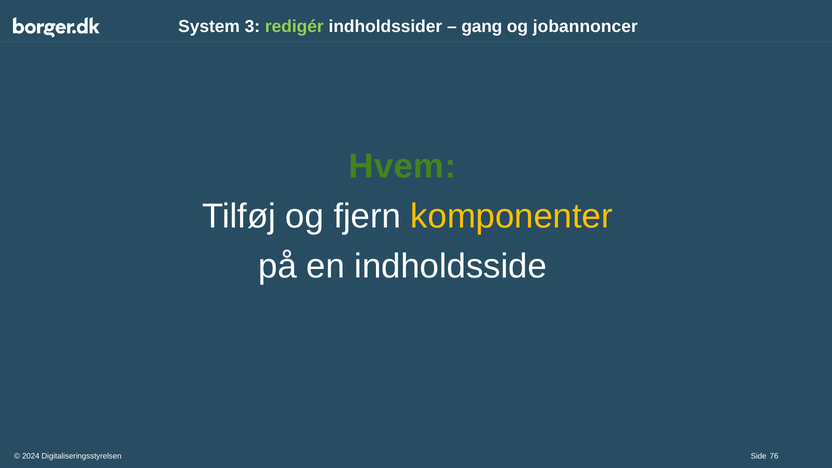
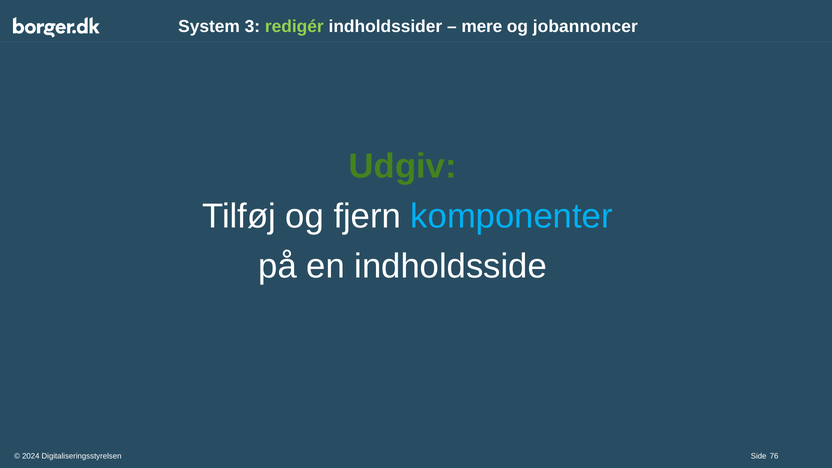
gang: gang -> mere (482, 26)
Hvem: Hvem -> Udgiv (403, 166)
komponenter colour: yellow -> light blue (512, 216)
